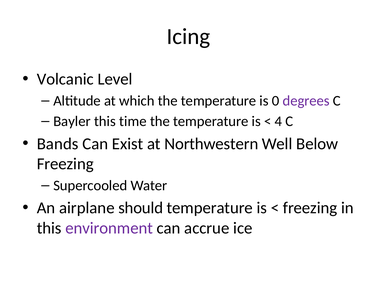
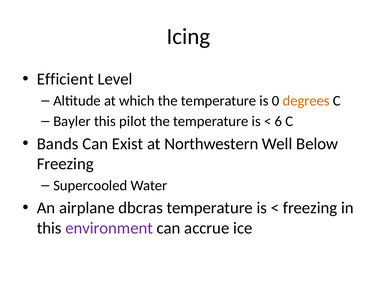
Volcanic: Volcanic -> Efficient (65, 79)
degrees colour: purple -> orange (306, 101)
time: time -> pilot (133, 121)
4: 4 -> 6 (278, 121)
should: should -> dbcras (141, 208)
